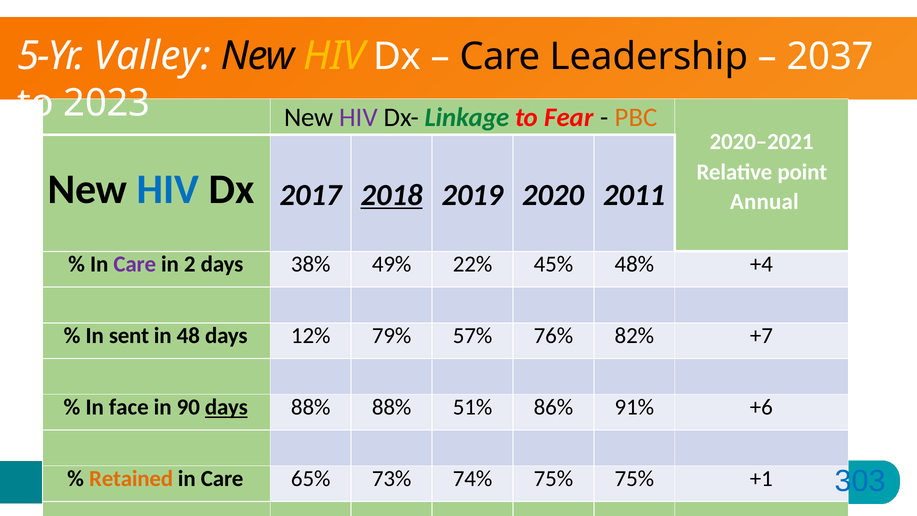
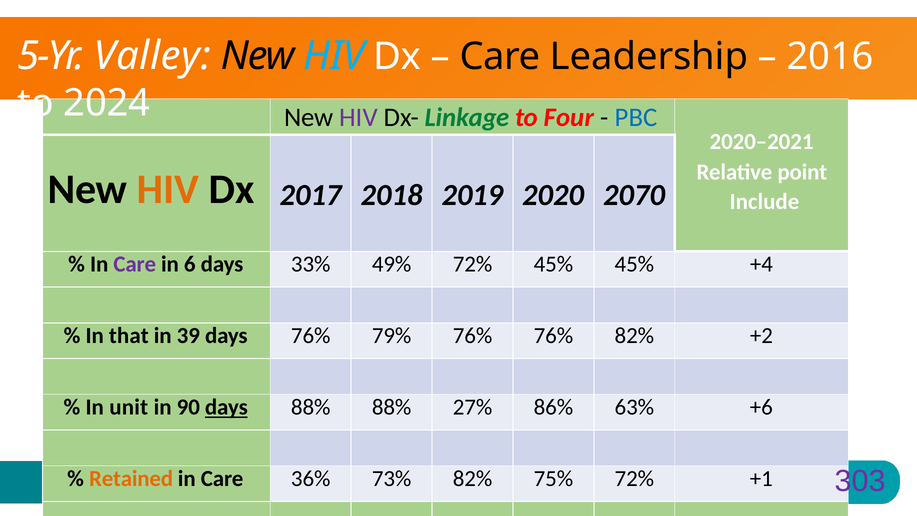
HIV colour: yellow -> light blue (334, 56)
2037: 2037 -> 2016 (830, 57)
2023: 2023 -> 2024 (107, 103)
Fear: Fear -> Four (569, 118)
PBC colour: orange -> blue (636, 118)
HIV colour: blue -> orange (168, 189)
2018 underline: present -> none (392, 195)
2011: 2011 -> 2070 (634, 195)
Annual: Annual -> Include (764, 202)
2: 2 -> 6 (190, 264)
38%: 38% -> 33% (311, 264)
49% 22%: 22% -> 72% (473, 264)
45% 48%: 48% -> 45% (634, 264)
sent: sent -> that (129, 336)
48: 48 -> 39 (188, 336)
days 12%: 12% -> 76% (311, 336)
79% 57%: 57% -> 76% (473, 336)
+7: +7 -> +2 (761, 336)
face: face -> unit (129, 407)
51%: 51% -> 27% (473, 407)
91%: 91% -> 63% (634, 407)
65%: 65% -> 36% (311, 479)
73% 74%: 74% -> 82% (473, 479)
75% 75%: 75% -> 72% (634, 479)
303 colour: blue -> purple (860, 481)
